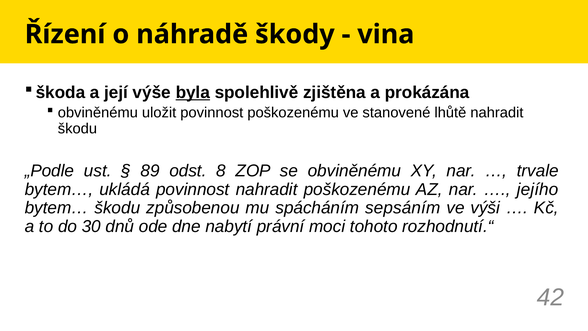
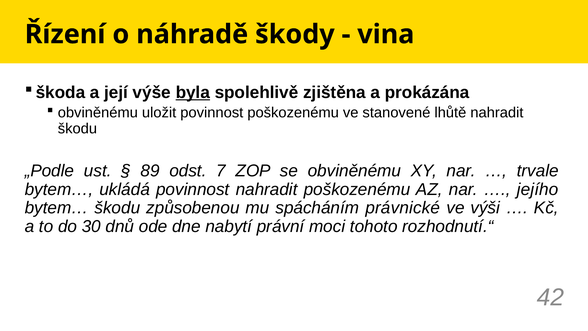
8: 8 -> 7 (221, 171)
sepsáním: sepsáním -> právnické (403, 208)
